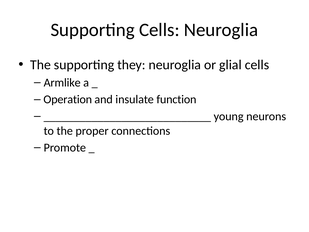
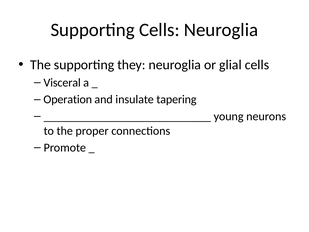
Armlike: Armlike -> Visceral (62, 83)
function: function -> tapering (176, 99)
